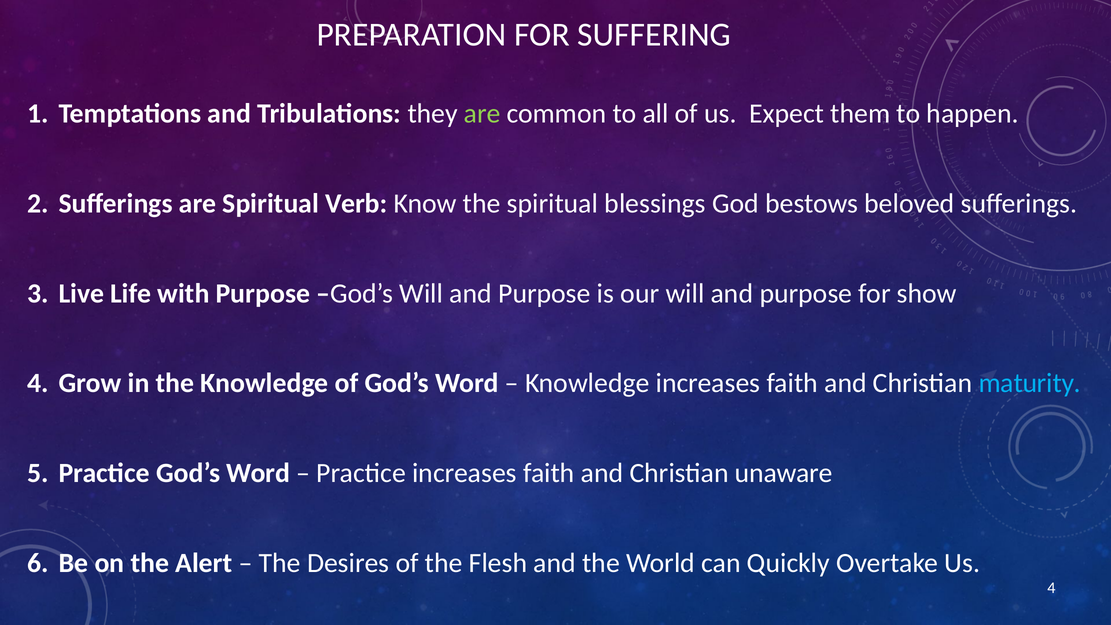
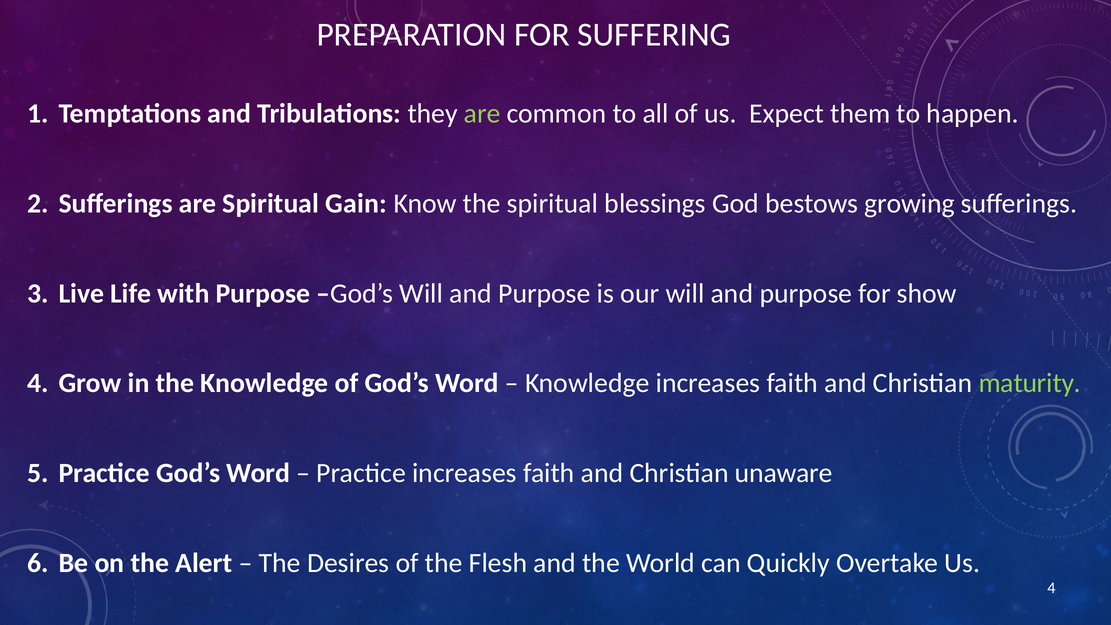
Verb: Verb -> Gain (356, 204)
beloved: beloved -> growing (910, 204)
maturity colour: light blue -> light green (1030, 383)
